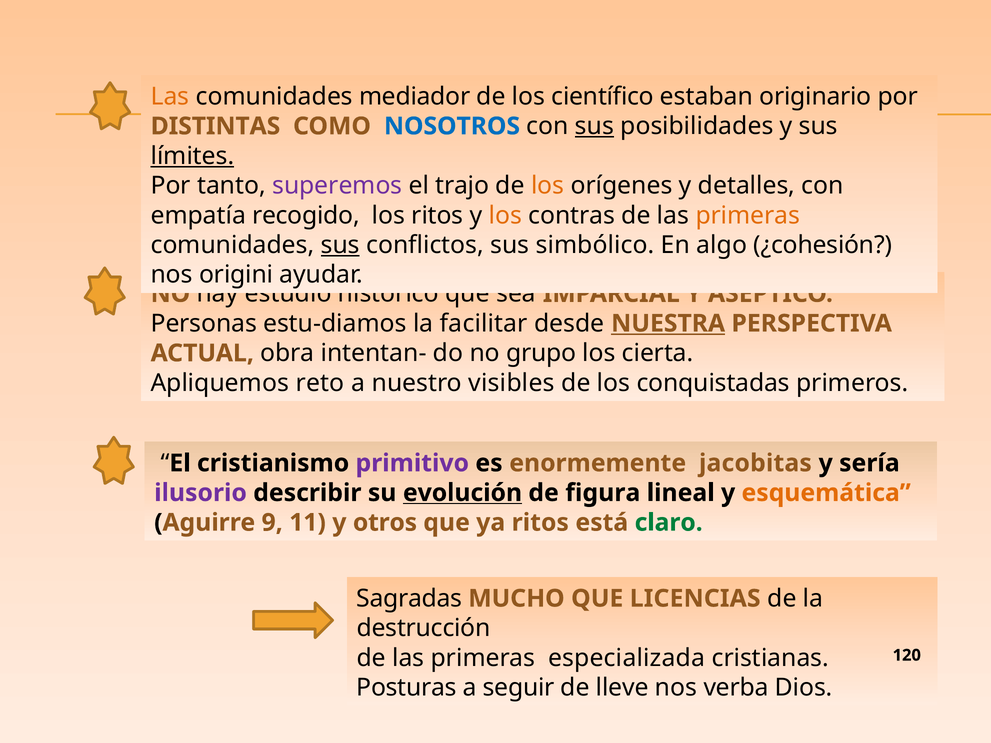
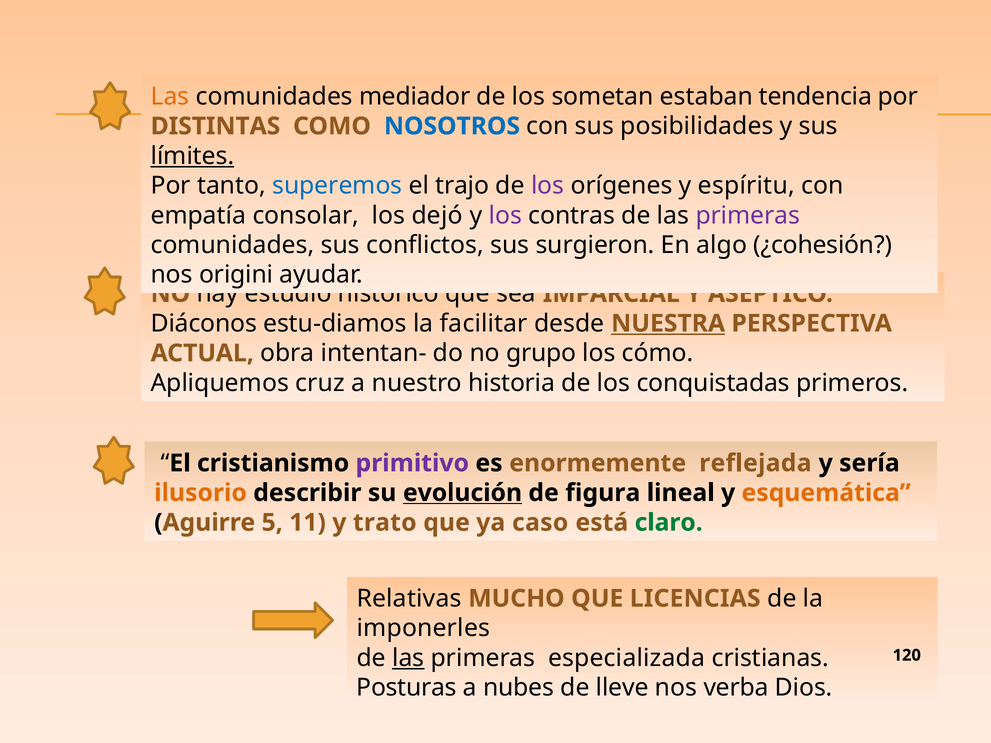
científico: científico -> sometan (603, 97)
originario: originario -> tendencia (815, 97)
sus underline: present -> none (594, 126)
superemos colour: purple -> blue (337, 186)
los colour: orange -> purple (548, 186)
detalles: detalles -> espíritu (746, 186)
recogido: recogido -> consolar (306, 215)
los ritos: ritos -> dejó (437, 215)
los colour: orange -> purple (505, 215)
primeras colour: orange -> purple (748, 215)
sus underline: present -> none (340, 245)
simbólico: simbólico -> surgieron (595, 245)
Personas: Personas -> Diáconos (204, 324)
cierta: cierta -> cómo (658, 353)
reto: reto -> cruz (320, 383)
visibles: visibles -> historia (512, 383)
jacobitas: jacobitas -> reflejada (755, 463)
ilusorio colour: purple -> orange (201, 493)
9: 9 -> 5 (272, 523)
otros: otros -> trato (385, 523)
ya ritos: ritos -> caso (540, 523)
Sagradas: Sagradas -> Relativas (409, 599)
destrucción: destrucción -> imponerles (423, 628)
las underline: none -> present (408, 658)
seguir: seguir -> nubes (519, 688)
